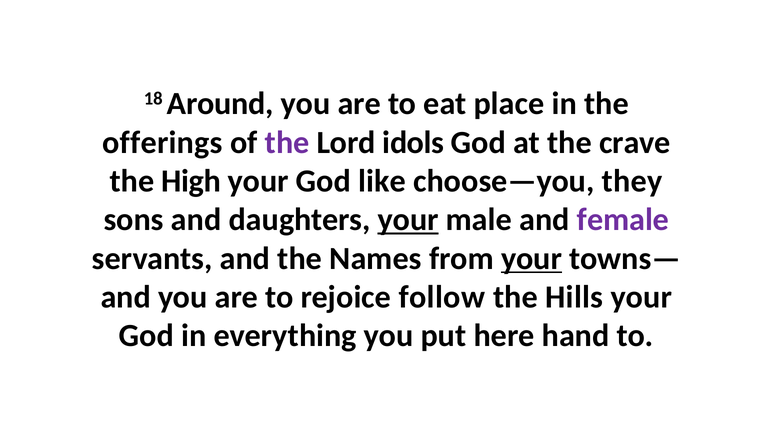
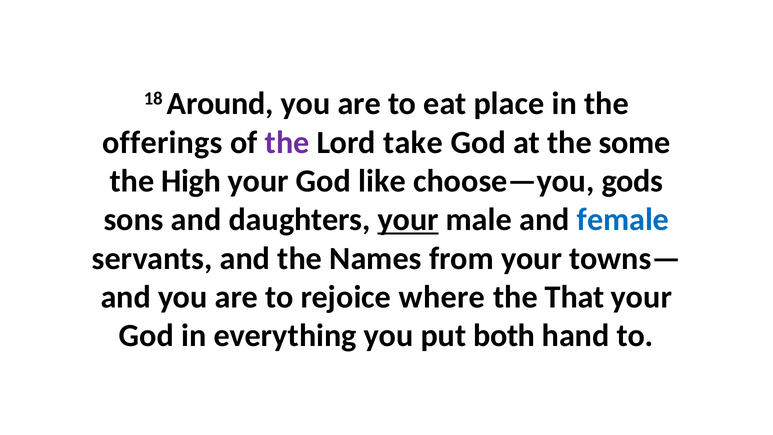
idols: idols -> take (413, 142)
crave: crave -> some (635, 142)
they: they -> gods (632, 181)
female colour: purple -> blue (623, 220)
your underline: present -> none (532, 258)
follow: follow -> where (442, 297)
Hills: Hills -> That (575, 297)
here: here -> both (504, 336)
